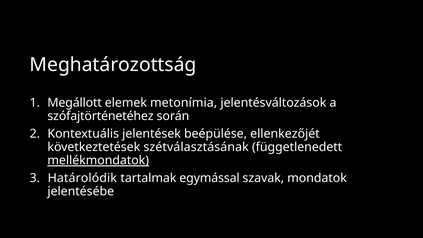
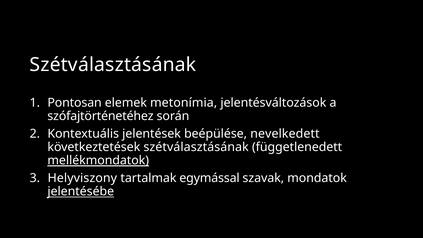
Meghatározottság: Meghatározottság -> Szétválasztásának (113, 65)
Megállott: Megállott -> Pontosan (75, 103)
ellenkezőjét: ellenkezőjét -> nevelkedett (285, 134)
Határolódik: Határolódik -> Helyviszony (82, 178)
jelentésébe underline: none -> present (81, 192)
